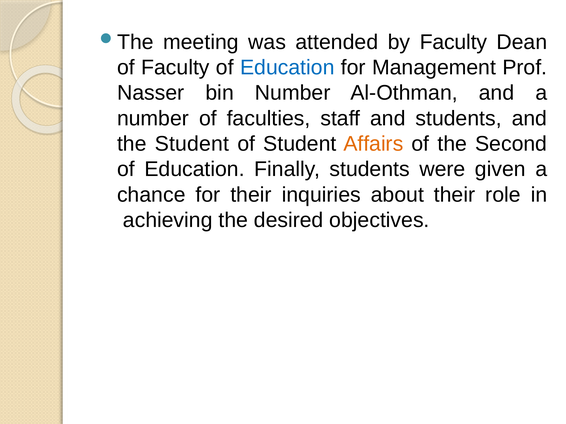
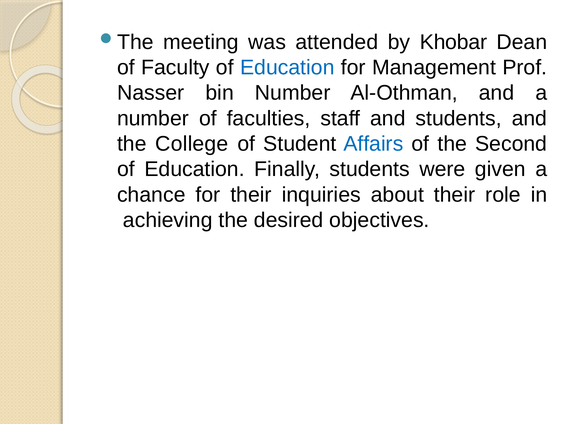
by Faculty: Faculty -> Khobar (453, 42)
the Student: Student -> College (192, 144)
Affairs colour: orange -> blue (373, 144)
